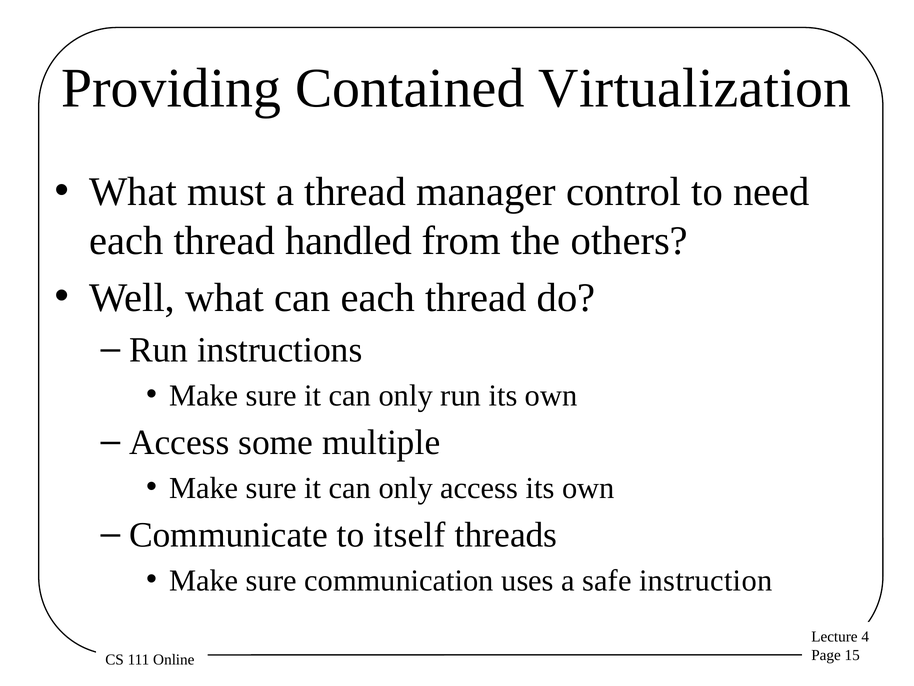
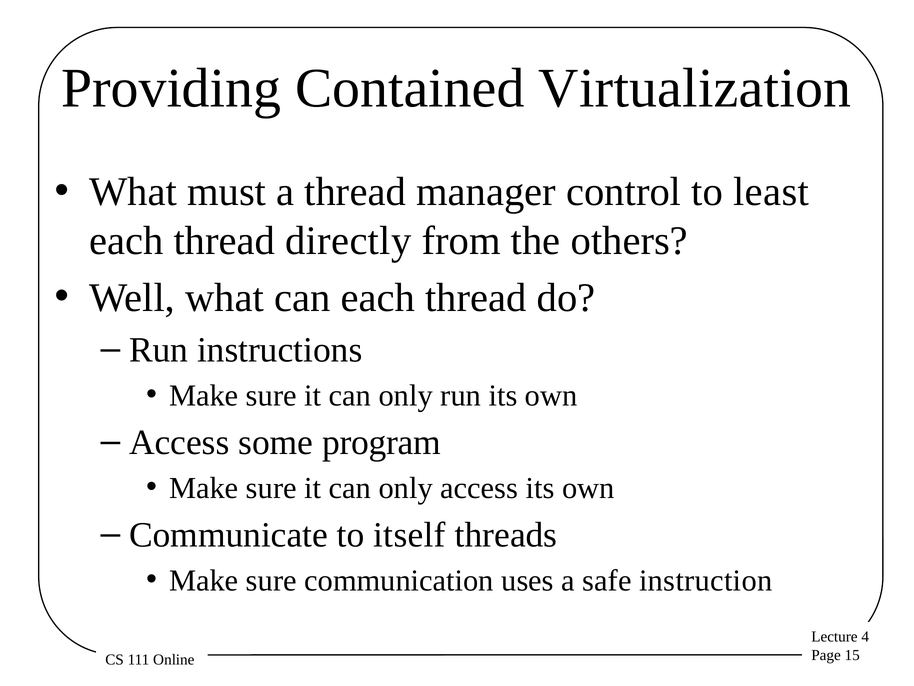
need: need -> least (771, 192)
handled: handled -> directly (348, 240)
multiple: multiple -> program (381, 442)
